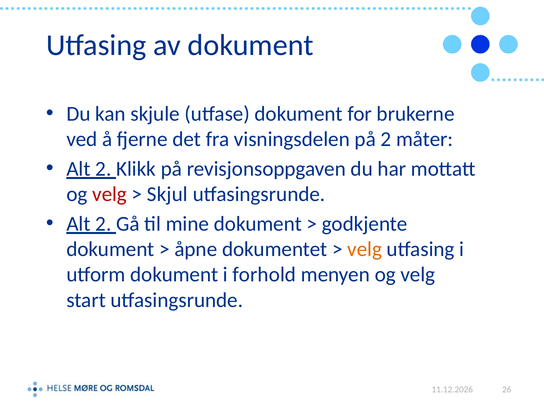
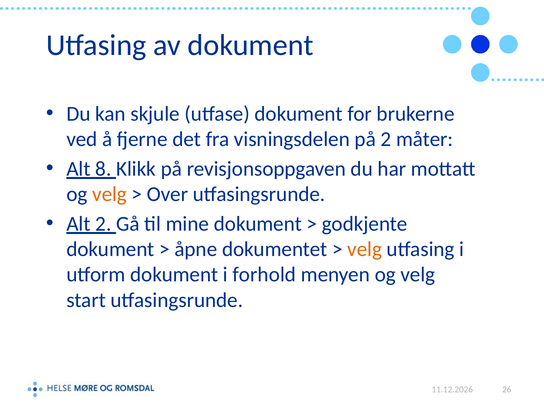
2: 2 -> 8 (103, 169)
velg colour: red -> orange (110, 194)
Skjul: Skjul -> Over (167, 194)
